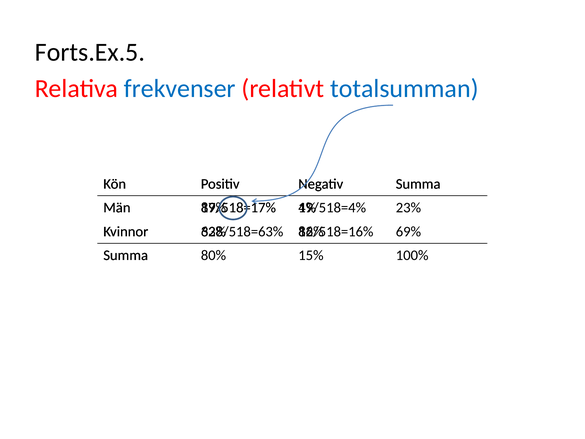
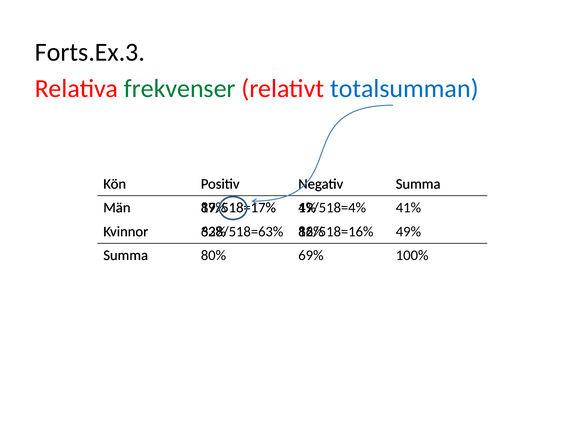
Forts.Ex.5: Forts.Ex.5 -> Forts.Ex.3 (90, 52)
frekvenser colour: blue -> green (180, 89)
23%: 23% -> 41% (408, 208)
69%: 69% -> 49% (408, 231)
15%: 15% -> 69% (311, 255)
